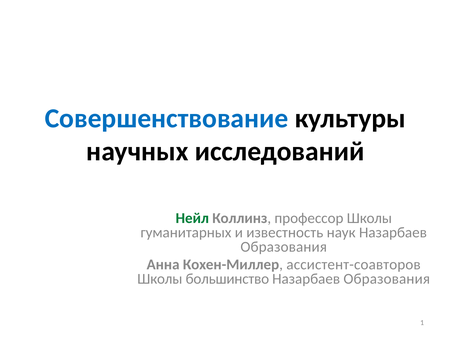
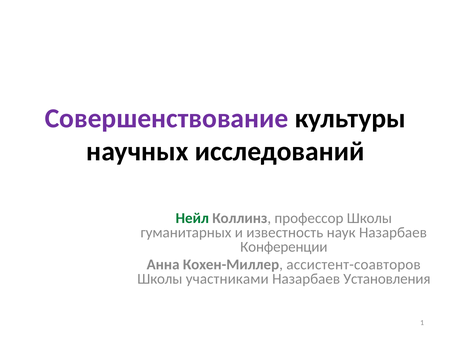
Совершенствование colour: blue -> purple (167, 118)
Образования: Образования -> Конференции (284, 247)
большинство: большинство -> участниками (227, 279)
Образования: Образования -> Установления (387, 279)
